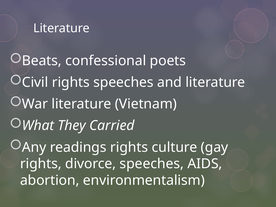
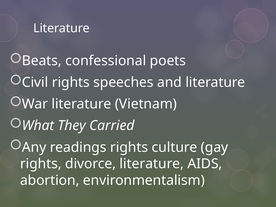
divorce speeches: speeches -> literature (152, 164)
